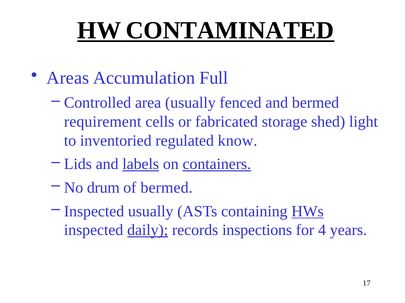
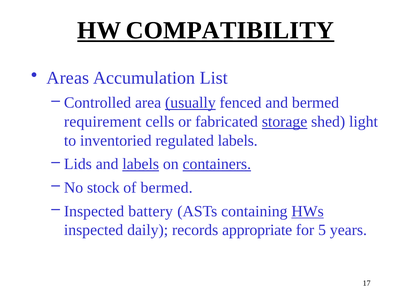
CONTAMINATED: CONTAMINATED -> COMPATIBILITY (230, 30)
Full: Full -> List (214, 78)
usually underline: none -> present (190, 103)
storage underline: none -> present (285, 122)
regulated know: know -> labels (238, 141)
drum: drum -> stock (103, 188)
Inspected usually: usually -> battery (151, 212)
daily underline: present -> none (148, 231)
inspections: inspections -> appropriate (257, 231)
4: 4 -> 5 (322, 231)
